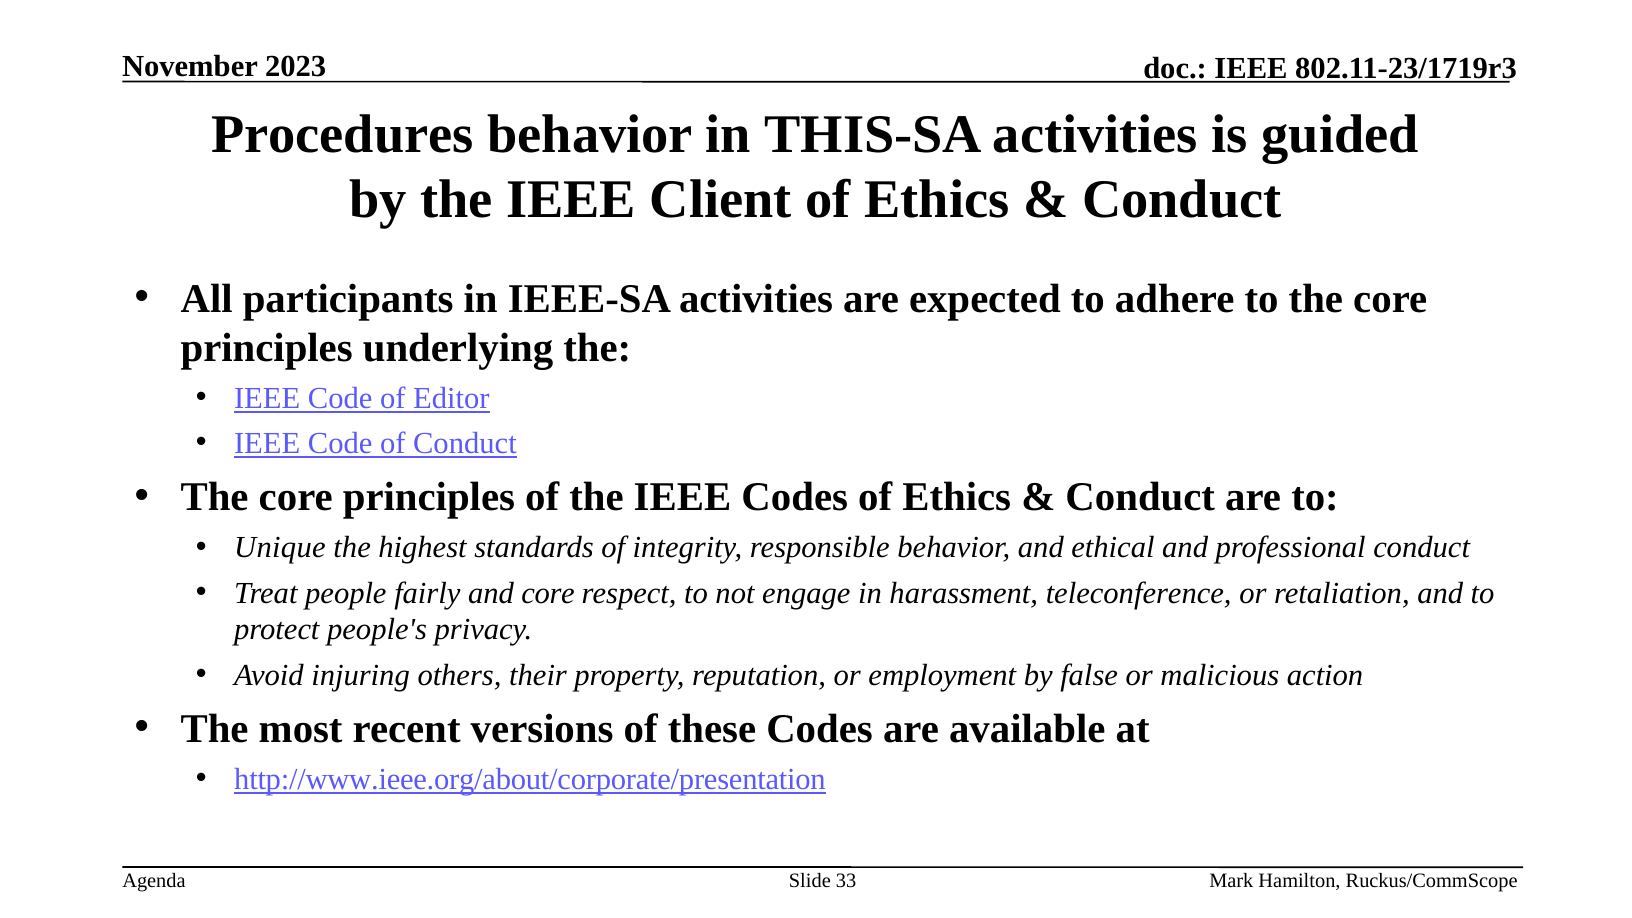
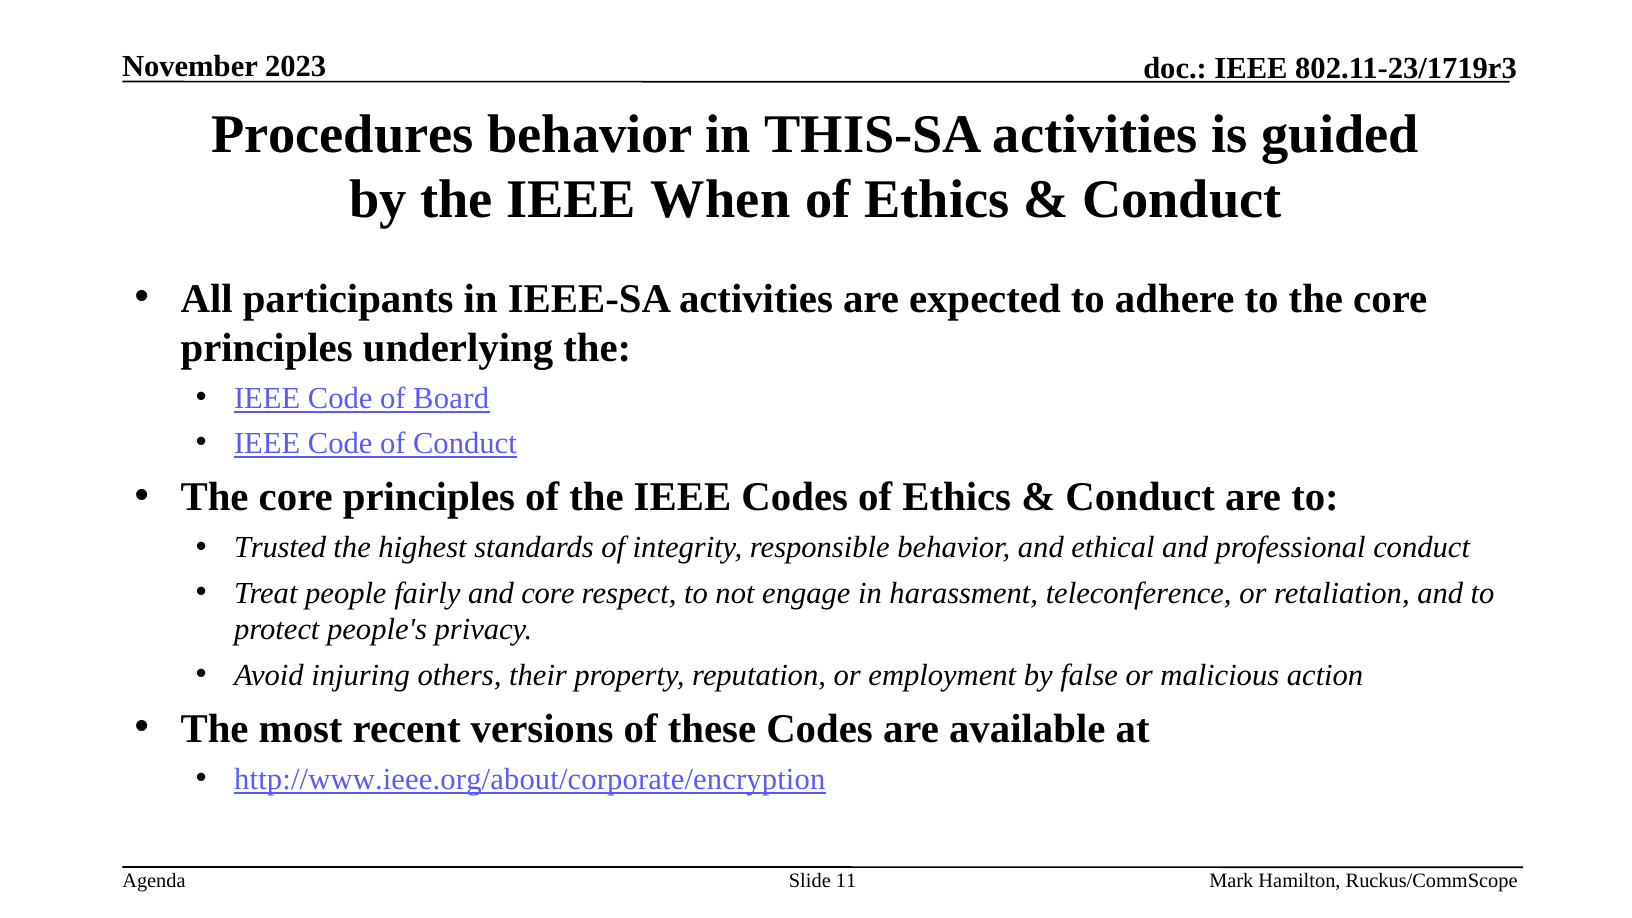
Client: Client -> When (721, 200)
Editor: Editor -> Board (451, 398)
Unique: Unique -> Trusted (280, 548)
http://www.ieee.org/about/corporate/presentation: http://www.ieee.org/about/corporate/presentation -> http://www.ieee.org/about/corporate/encryption (530, 779)
33: 33 -> 11 (846, 880)
